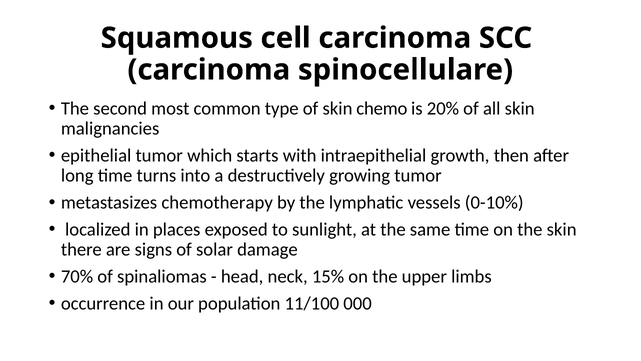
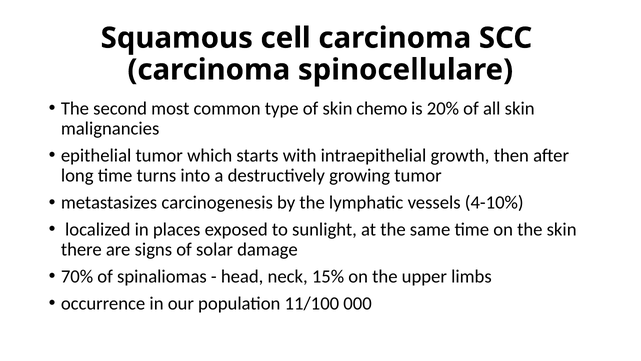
chemotherapy: chemotherapy -> carcinogenesis (217, 202)
0-10%: 0-10% -> 4-10% (494, 202)
